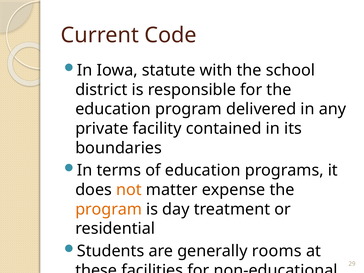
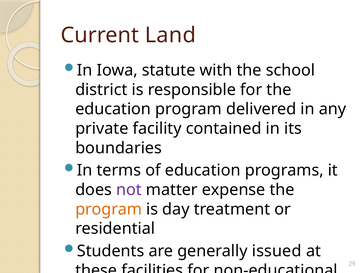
Code: Code -> Land (170, 35)
not colour: orange -> purple (129, 190)
rooms: rooms -> issued (277, 251)
